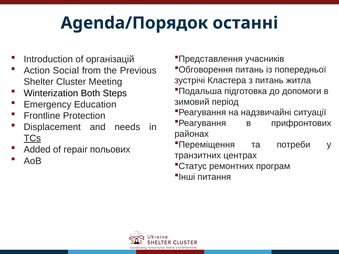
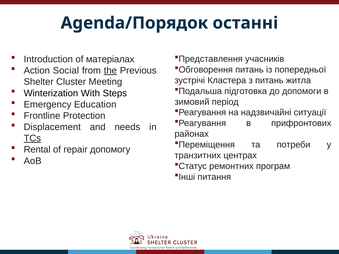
організацій: організацій -> матеріалах (110, 59)
the underline: none -> present (110, 71)
Both: Both -> With (90, 93)
Added: Added -> Rental (37, 150)
польових: польових -> допомогу (110, 150)
